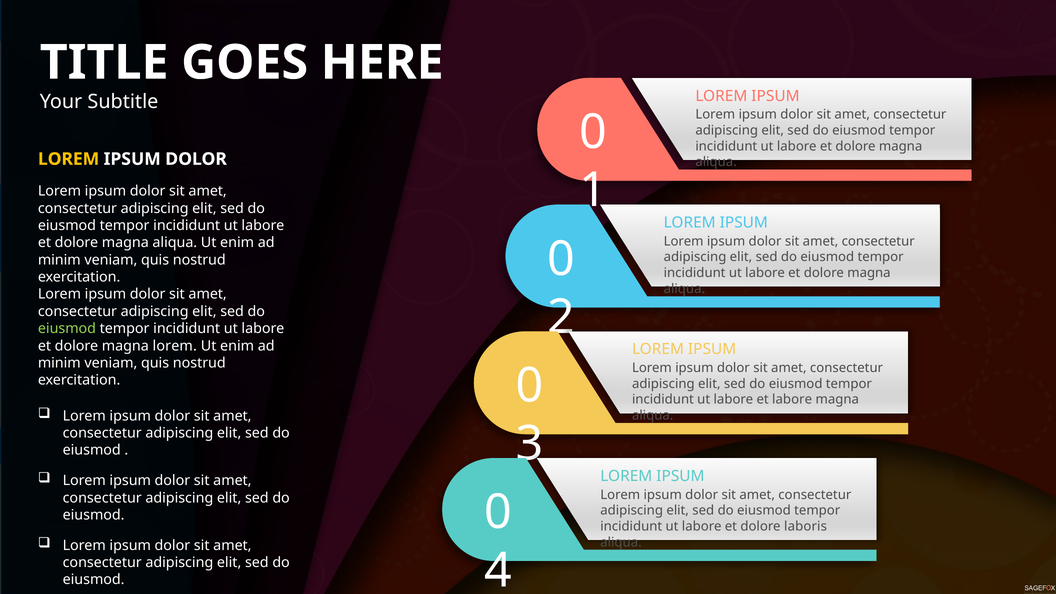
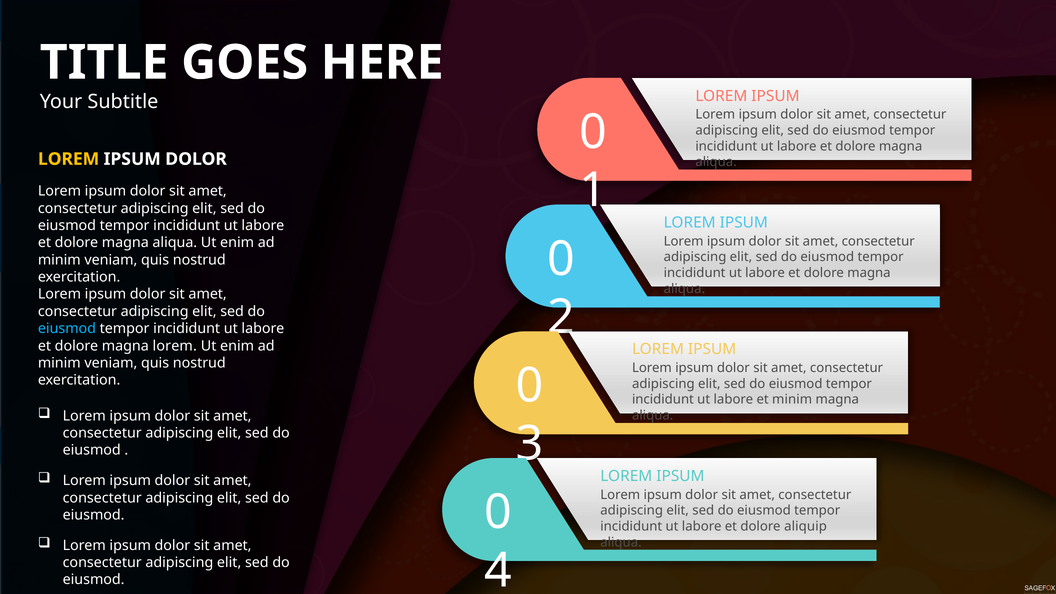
eiusmod colour: light green -> light blue (67, 329)
et labore: labore -> minim (792, 400)
laboris: laboris -> aliquip (806, 526)
